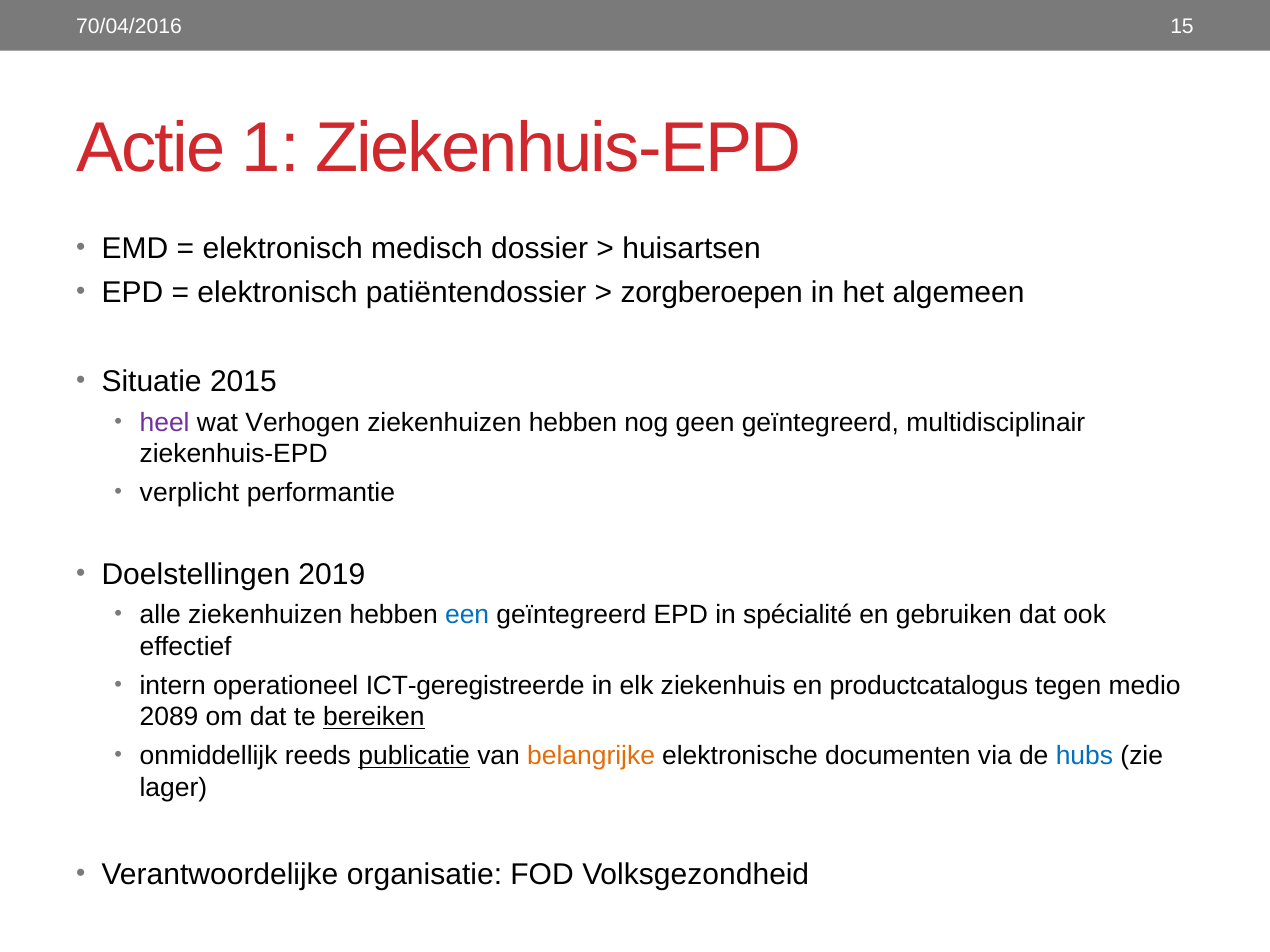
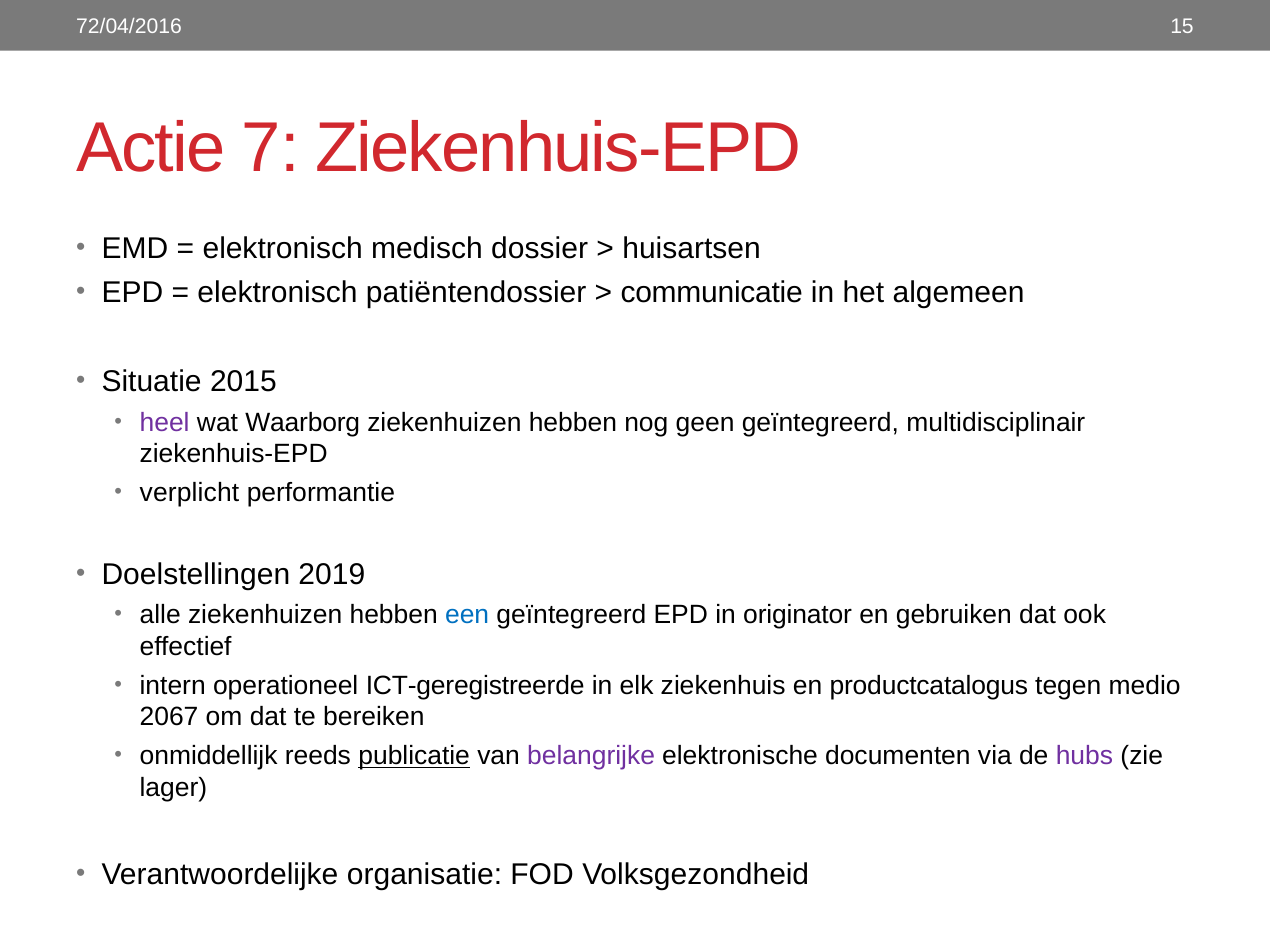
70/04/2016: 70/04/2016 -> 72/04/2016 (129, 27)
1: 1 -> 7 (271, 148)
zorgberoepen: zorgberoepen -> communicatie (712, 293)
Verhogen: Verhogen -> Waarborg (303, 423)
spécialité: spécialité -> originator (798, 615)
2089: 2089 -> 2067 (169, 718)
bereiken underline: present -> none (374, 718)
belangrijke colour: orange -> purple (591, 756)
hubs colour: blue -> purple (1084, 756)
